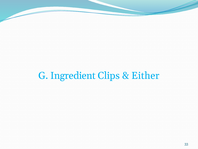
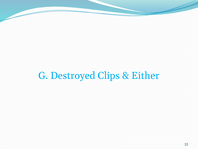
Ingredient: Ingredient -> Destroyed (73, 75)
